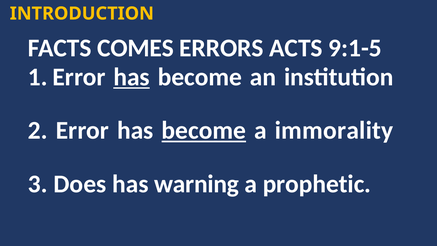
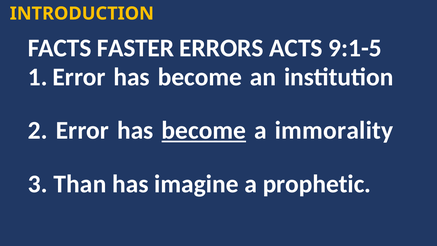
COMES: COMES -> FASTER (135, 48)
has underline: present -> none (132, 77)
Does: Does -> Than (80, 184)
warning: warning -> imagine (196, 184)
